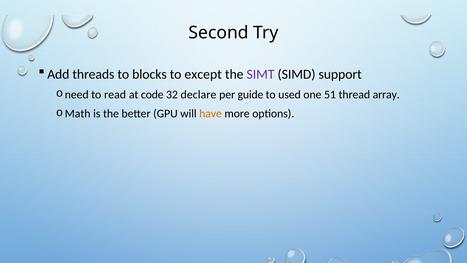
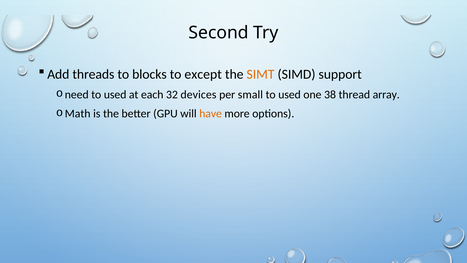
SIMT colour: purple -> orange (261, 74)
need to read: read -> used (115, 94)
code: code -> each (152, 94)
declare: declare -> devices (199, 94)
guide: guide -> small (250, 94)
51: 51 -> 38 (330, 94)
